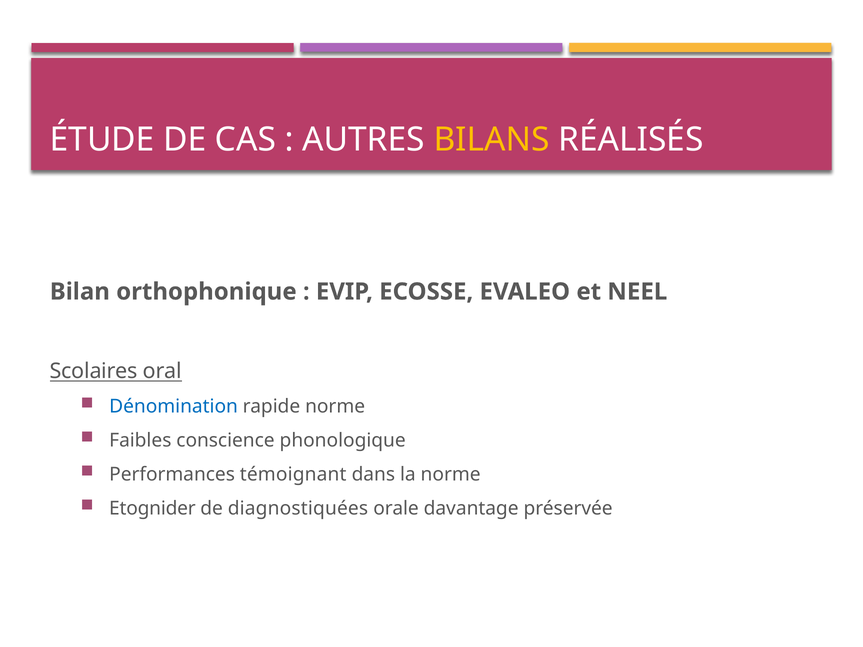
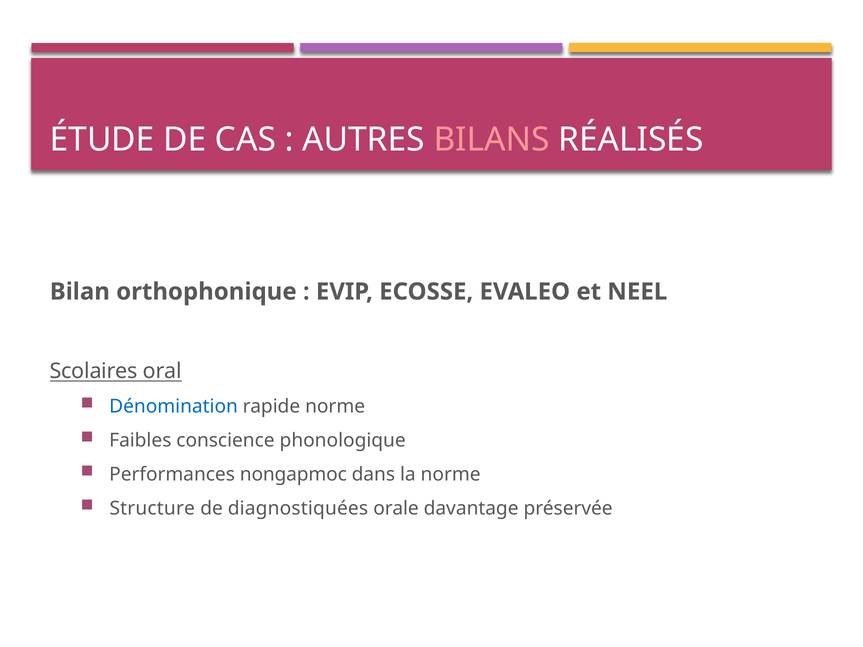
BILANS colour: yellow -> pink (492, 140)
témoignant: témoignant -> nongapmoc (293, 475)
Etognider: Etognider -> Structure (152, 509)
